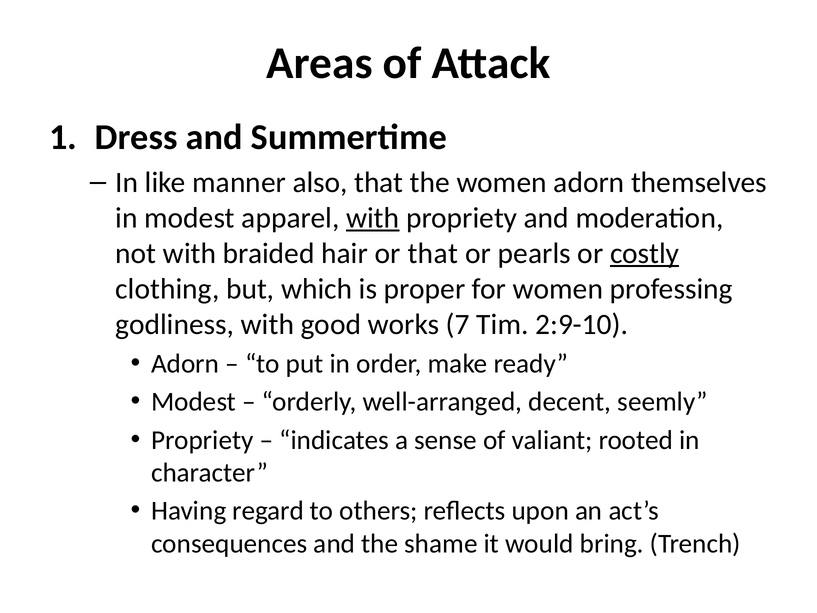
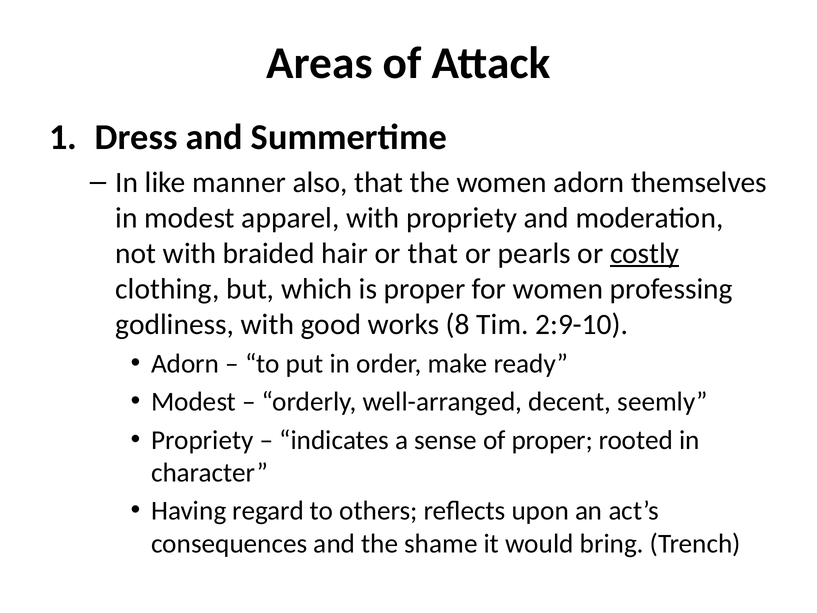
with underline: present -> none (373, 218)
7: 7 -> 8 (458, 324)
of valiant: valiant -> proper (552, 440)
